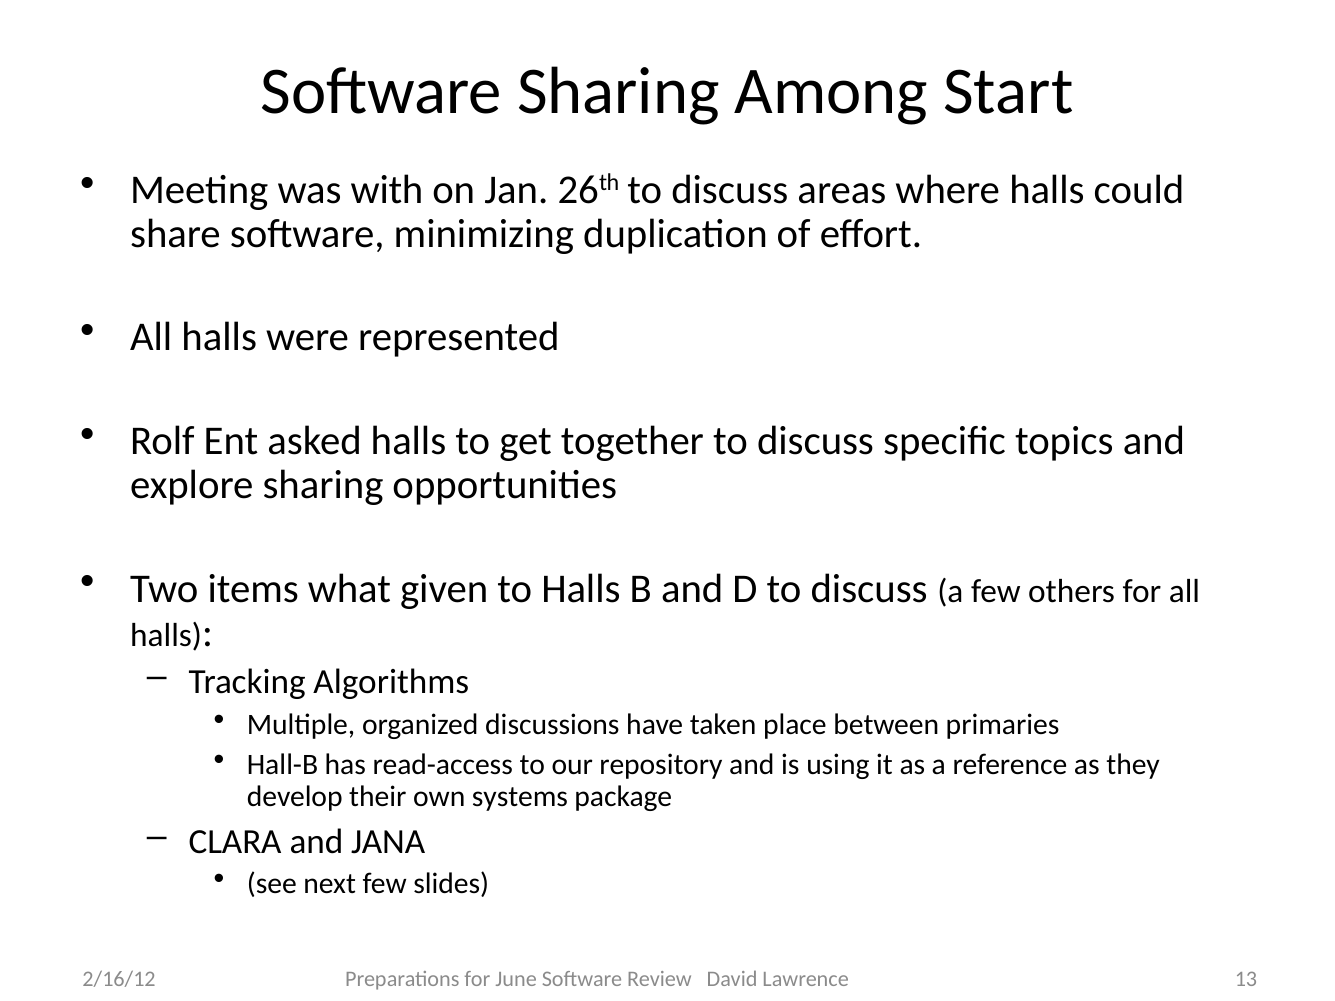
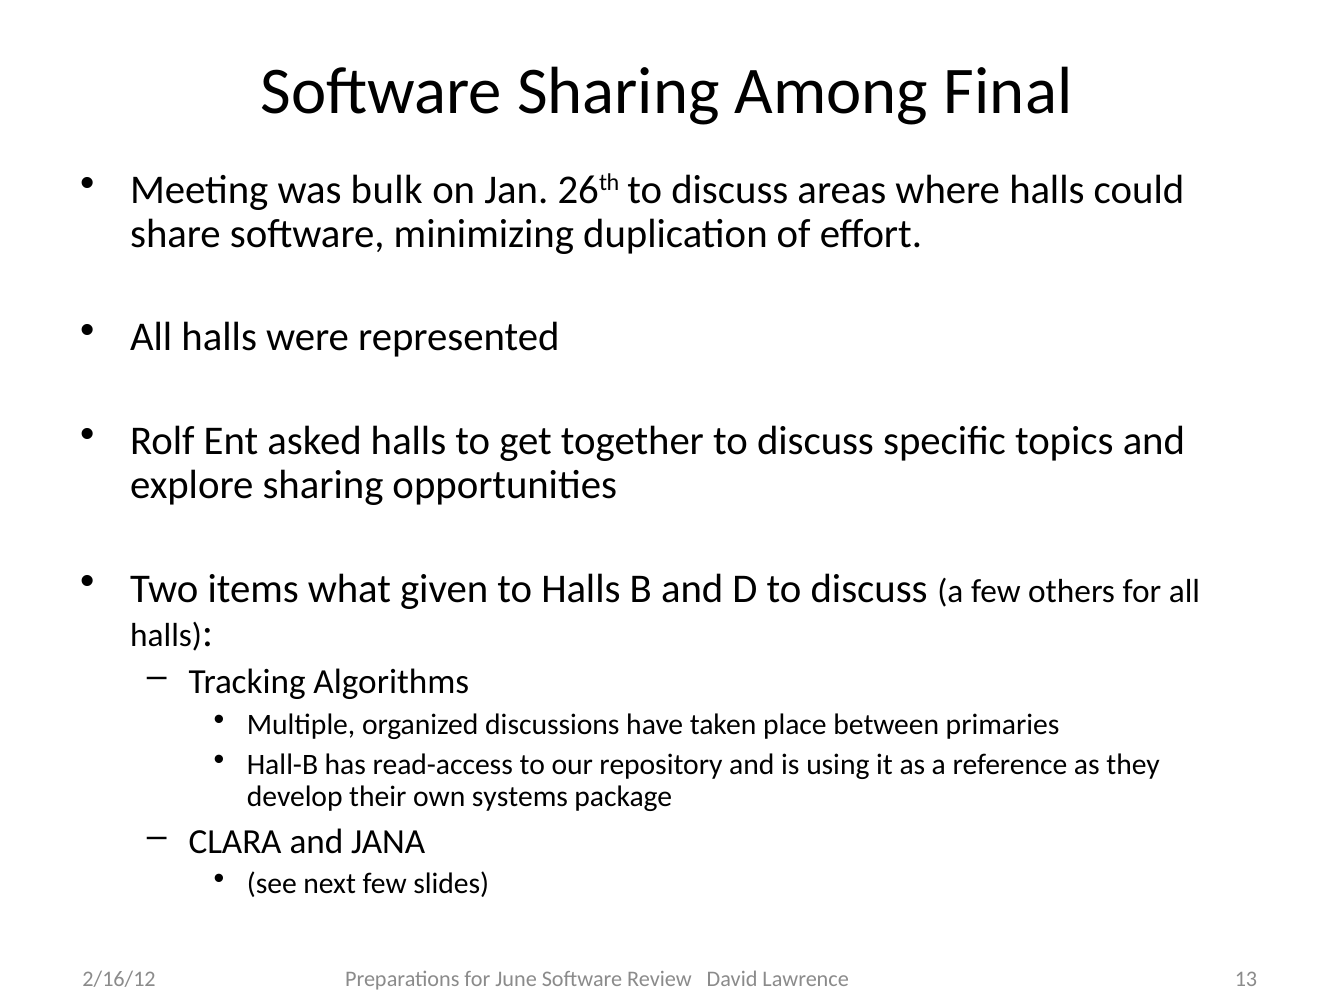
Start: Start -> Final (1008, 91)
with: with -> bulk (387, 190)
